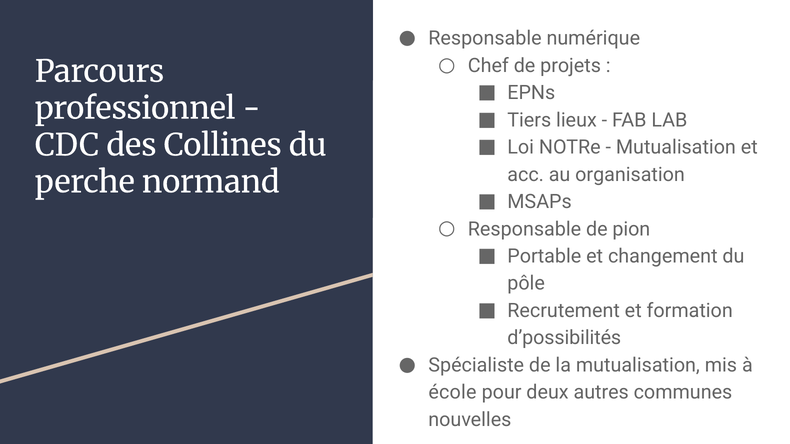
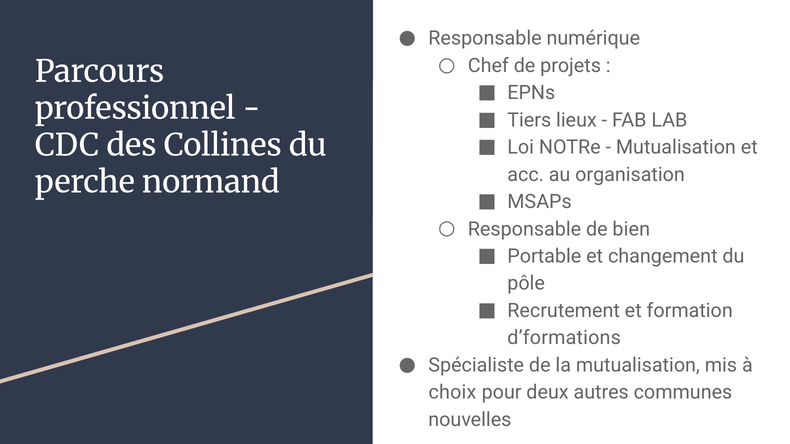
pion: pion -> bien (631, 229)
d’possibilités: d’possibilités -> d’formations (564, 338)
école: école -> choix (452, 393)
